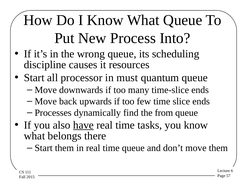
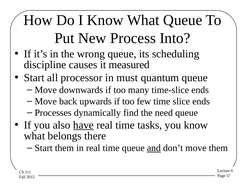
resources: resources -> measured (129, 65)
from: from -> need (164, 113)
and underline: none -> present (154, 148)
